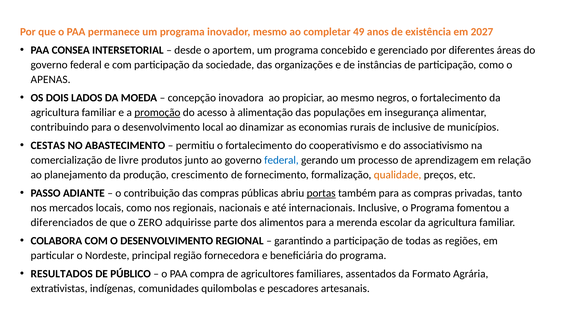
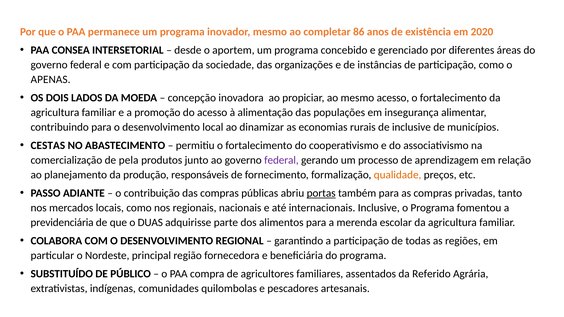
49: 49 -> 86 (359, 32)
2027: 2027 -> 2020 (482, 32)
mesmo negros: negros -> acesso (393, 98)
promoção underline: present -> none (157, 113)
livre: livre -> pela (129, 160)
federal colour: blue -> purple (281, 160)
crescimento: crescimento -> responsáveis (200, 175)
diferenciados: diferenciados -> previdenciária (62, 223)
ZERO: ZERO -> DUAS (150, 223)
RESULTADOS: RESULTADOS -> SUBSTITUÍDO (62, 274)
Formato: Formato -> Referido (431, 274)
